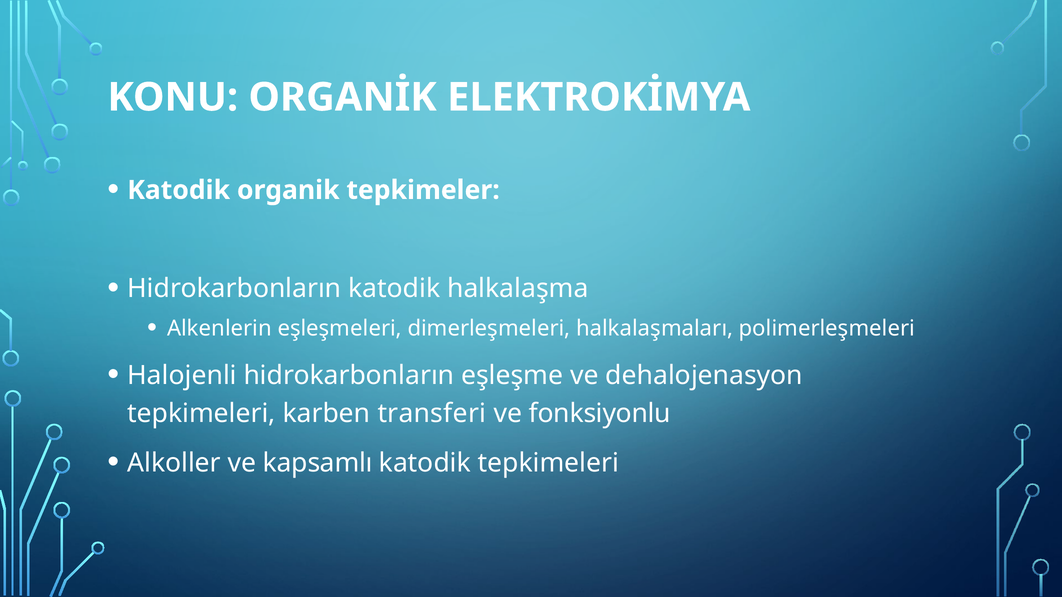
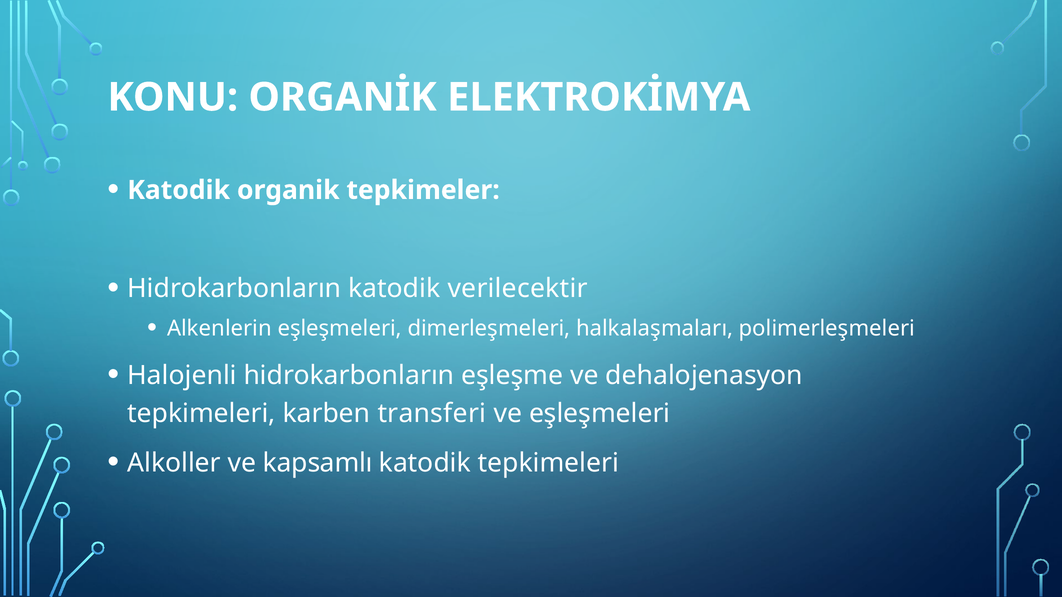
halkalaşma: halkalaşma -> verilecektir (518, 289)
ve fonksiyonlu: fonksiyonlu -> eşleşmeleri (600, 414)
